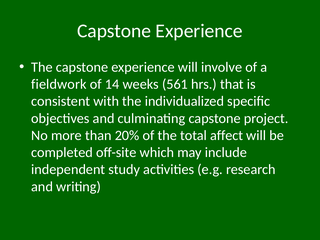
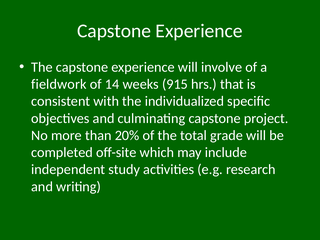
561: 561 -> 915 (175, 84)
affect: affect -> grade (227, 135)
